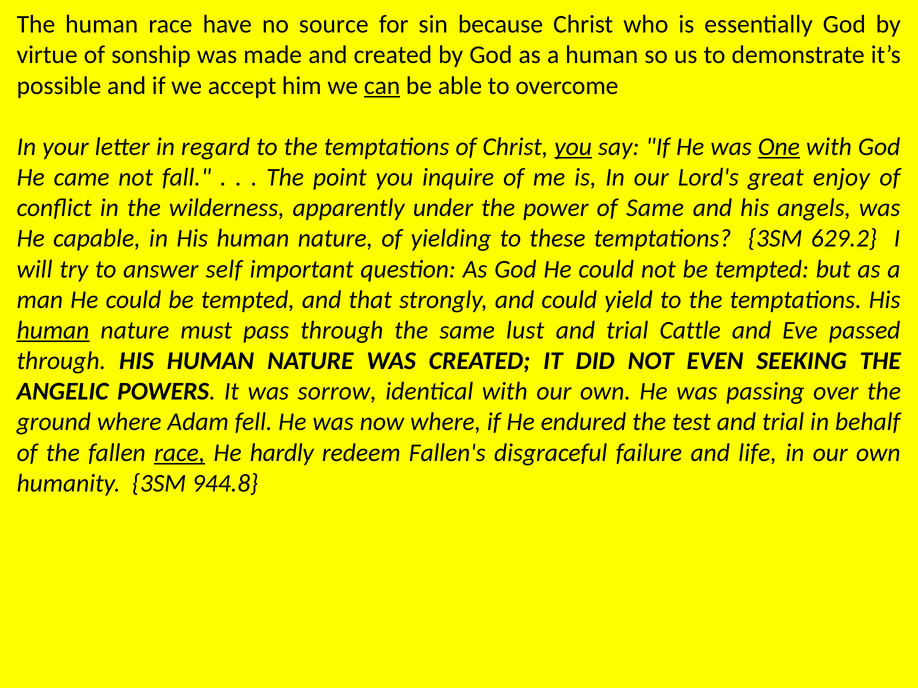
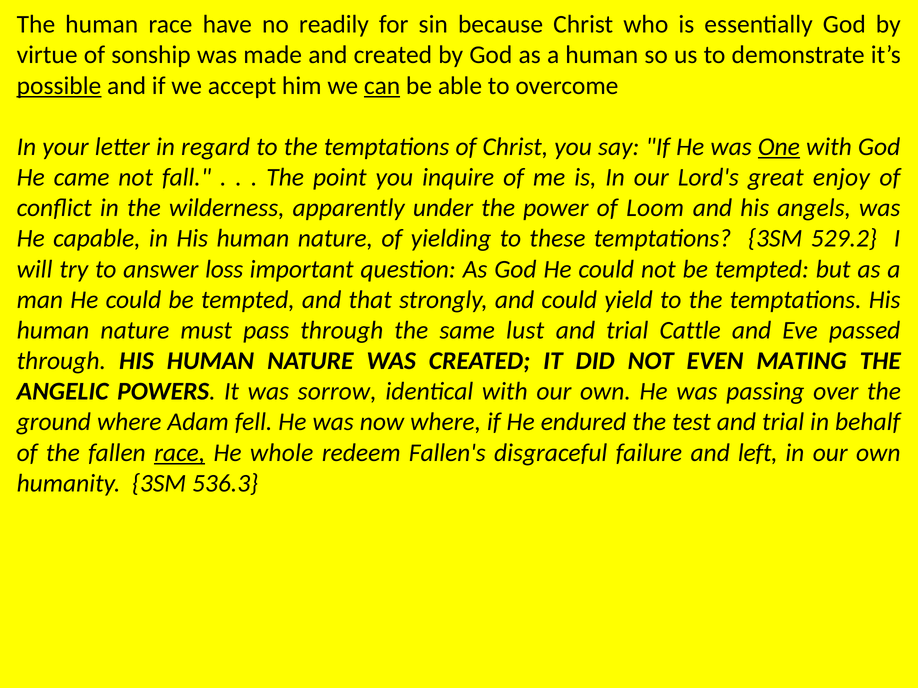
source: source -> readily (334, 24)
possible underline: none -> present (59, 86)
you underline: present -> none (573, 147)
of Same: Same -> Loom (655, 208)
629.2: 629.2 -> 529.2 (844, 239)
self: self -> loss (224, 269)
human underline: present -> none (53, 331)
SEEKING: SEEKING -> MATING (802, 361)
hardly: hardly -> whole (282, 453)
life: life -> left (758, 453)
944.8: 944.8 -> 536.3 (225, 484)
